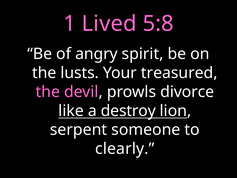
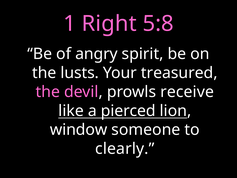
Lived: Lived -> Right (109, 24)
divorce: divorce -> receive (187, 92)
destroy: destroy -> pierced (128, 111)
serpent: serpent -> window (79, 130)
